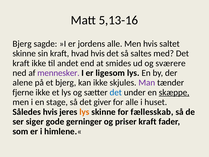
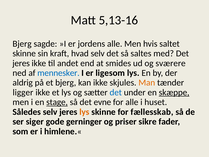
hvad hvis: hvis -> selv (98, 53)
kraft: kraft -> jeres (21, 63)
mennesker colour: purple -> blue (58, 73)
alene: alene -> aldrig (23, 83)
Man colour: purple -> orange (147, 83)
fjerne: fjerne -> ligger (23, 92)
stage underline: none -> present (57, 102)
giver: giver -> evne (102, 102)
Således hvis: hvis -> selv (50, 112)
priser kraft: kraft -> sikre (148, 121)
